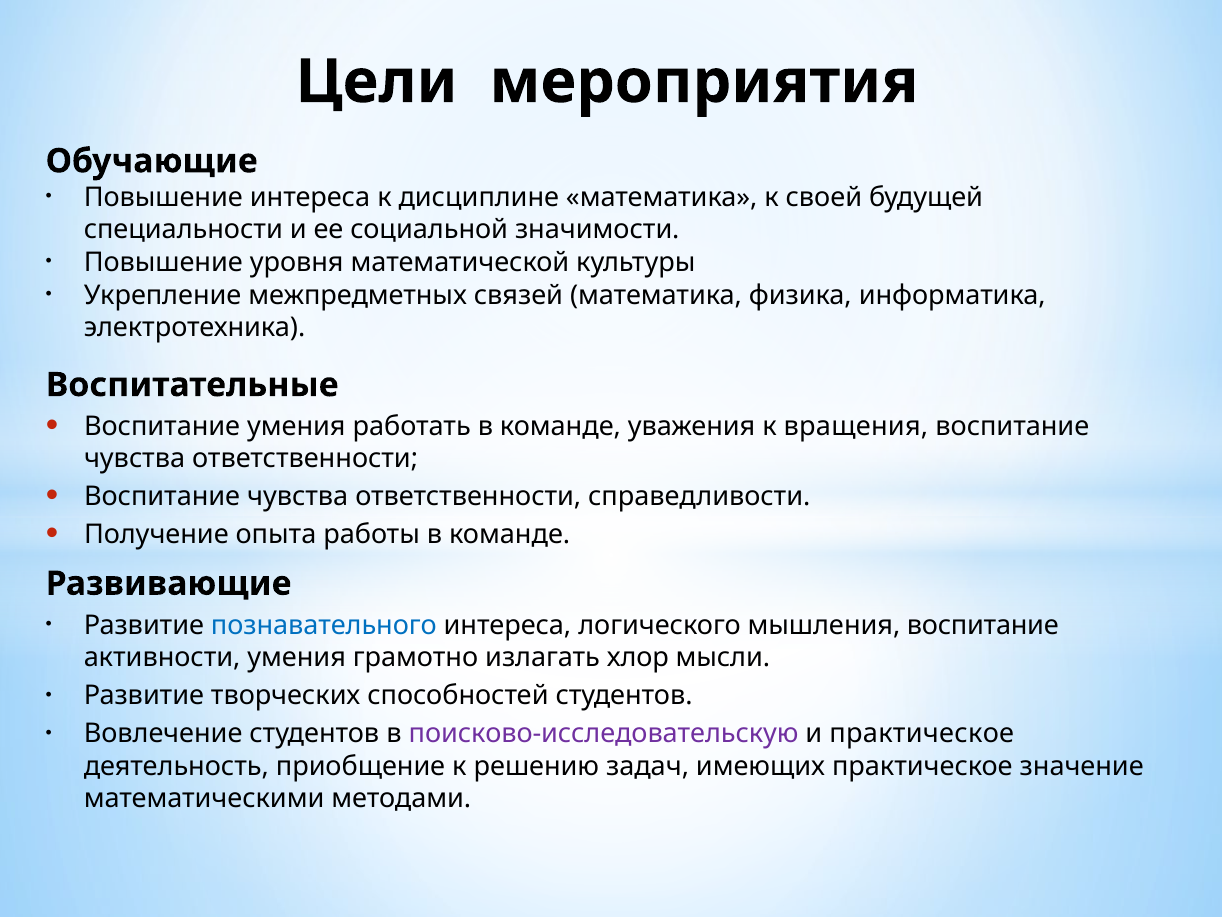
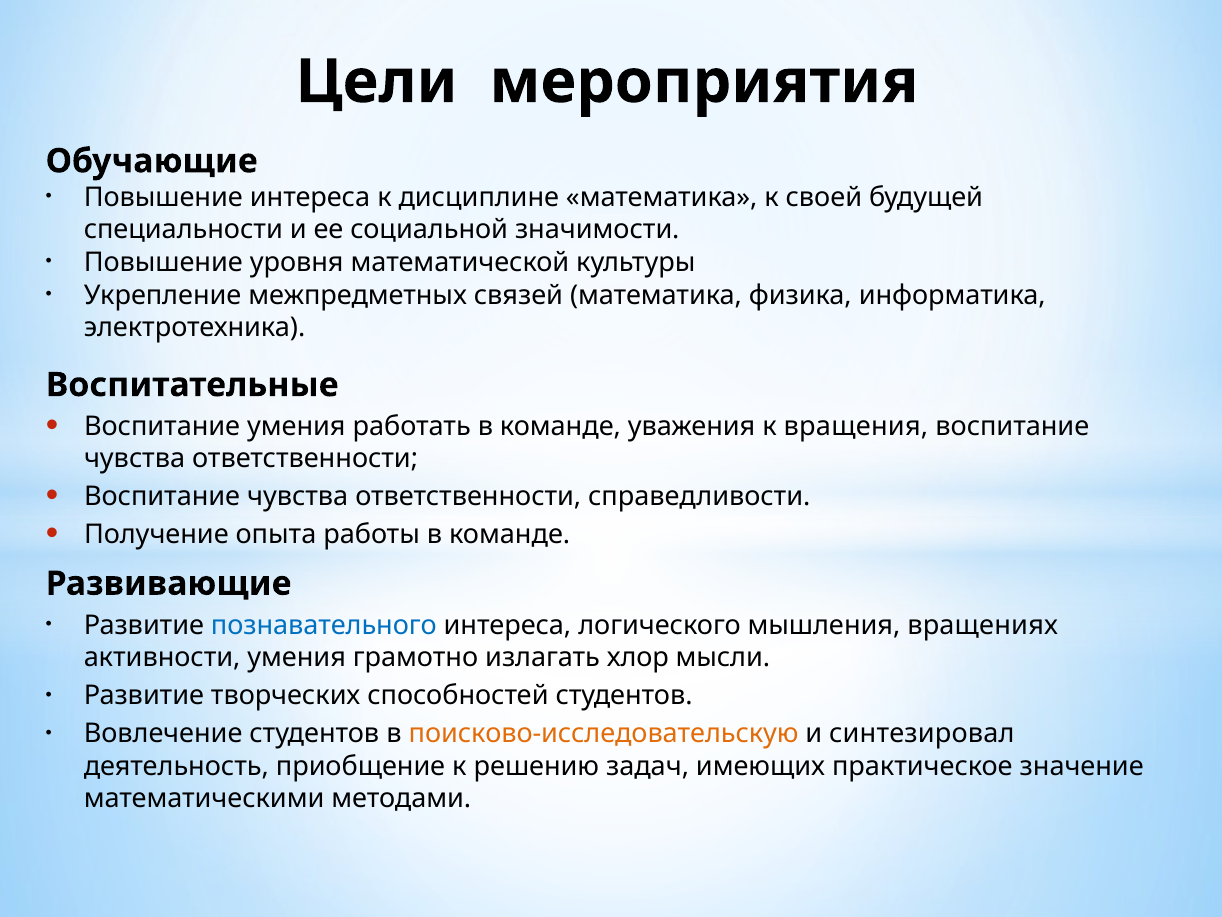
мышления воспитание: воспитание -> вращениях (983, 625)
поисково-исследовательскую colour: purple -> orange (604, 733)
и практическое: практическое -> синтезировал (922, 733)
